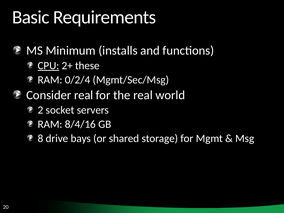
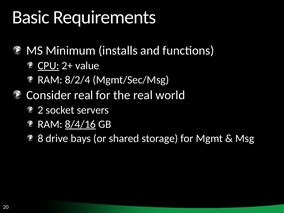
these: these -> value (87, 66)
0/2/4: 0/2/4 -> 8/2/4 (78, 80)
8/4/16 underline: none -> present (80, 124)
